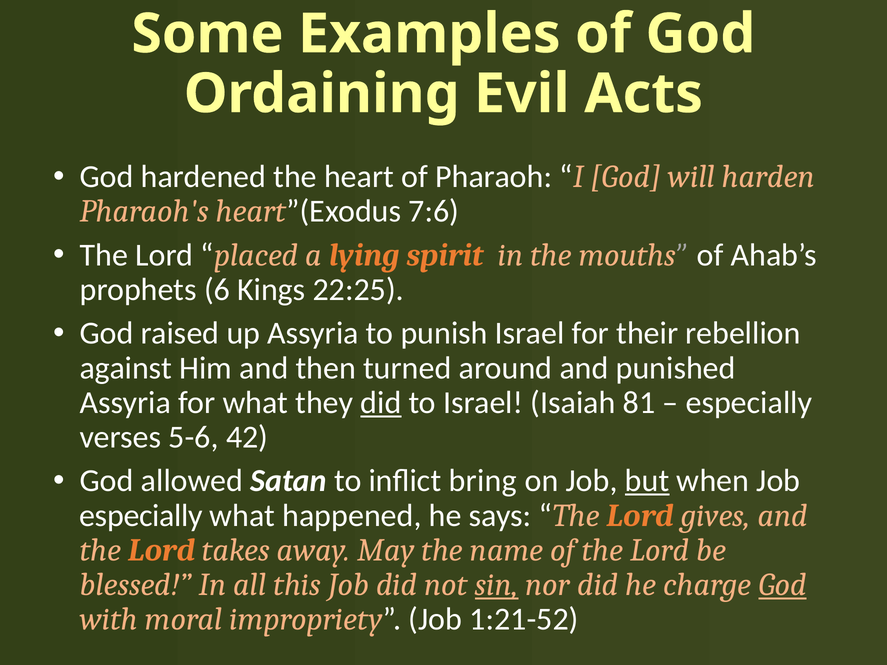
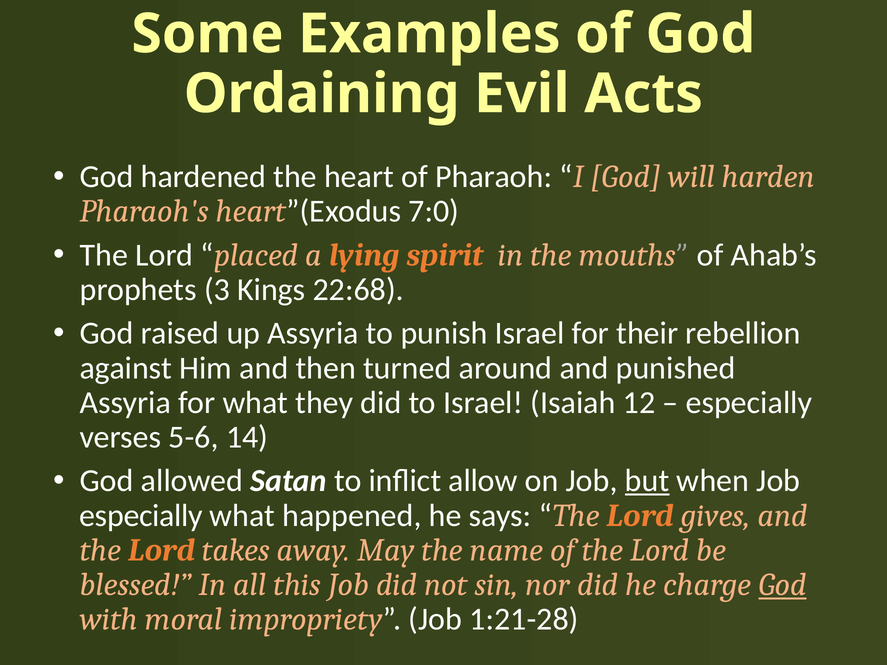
7:6: 7:6 -> 7:0 (434, 211)
6: 6 -> 3 (217, 290)
22:25: 22:25 -> 22:68 (358, 290)
did underline: present -> none (381, 403)
81: 81 -> 12 (639, 403)
42: 42 -> 14 (247, 437)
bring: bring -> allow (483, 481)
sin underline: present -> none (497, 585)
1:21-52: 1:21-52 -> 1:21-28 (524, 619)
